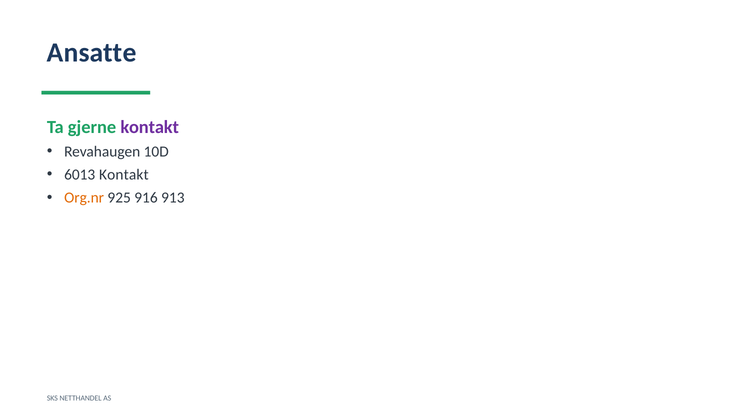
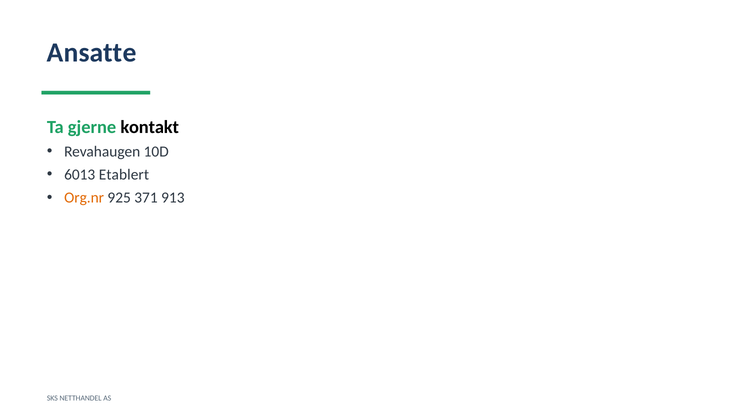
kontakt colour: purple -> black (150, 127)
6013 Kontakt: Kontakt -> Etablert (124, 175)
916: 916 -> 371 (146, 198)
